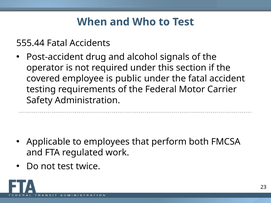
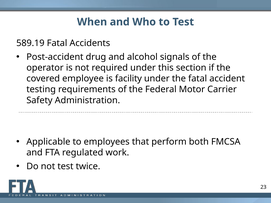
555.44: 555.44 -> 589.19 (30, 43)
public: public -> facility (128, 79)
